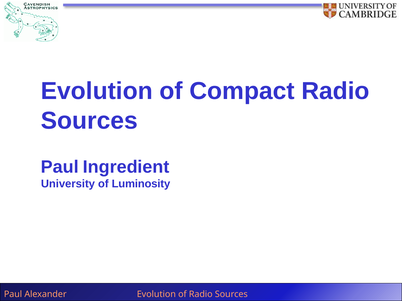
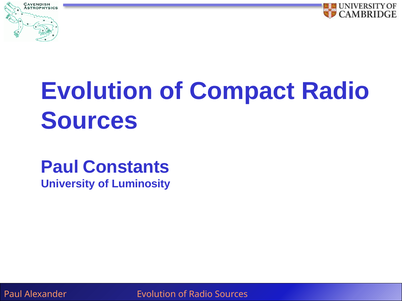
Ingredient: Ingredient -> Constants (126, 167)
